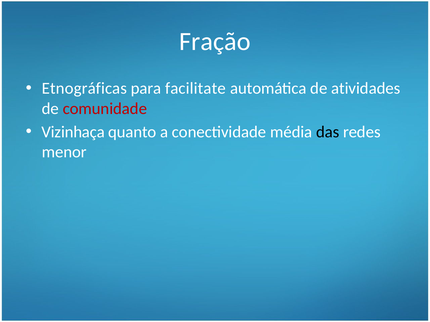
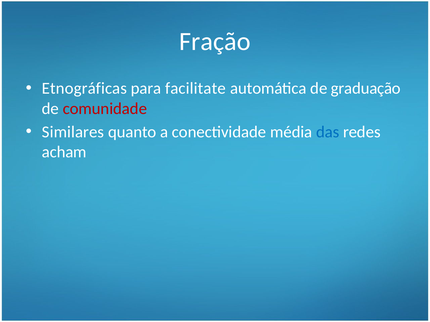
atividades: atividades -> graduação (366, 89)
Vizinhaça: Vizinhaça -> Similares (73, 132)
das colour: black -> blue (328, 132)
menor: menor -> acham (64, 152)
